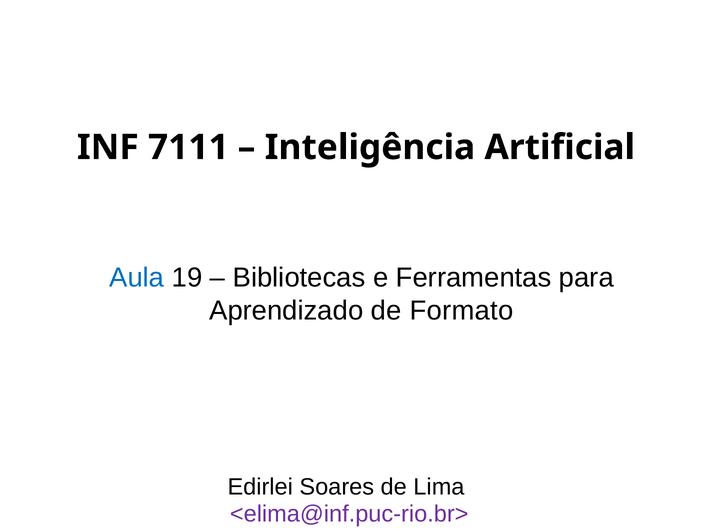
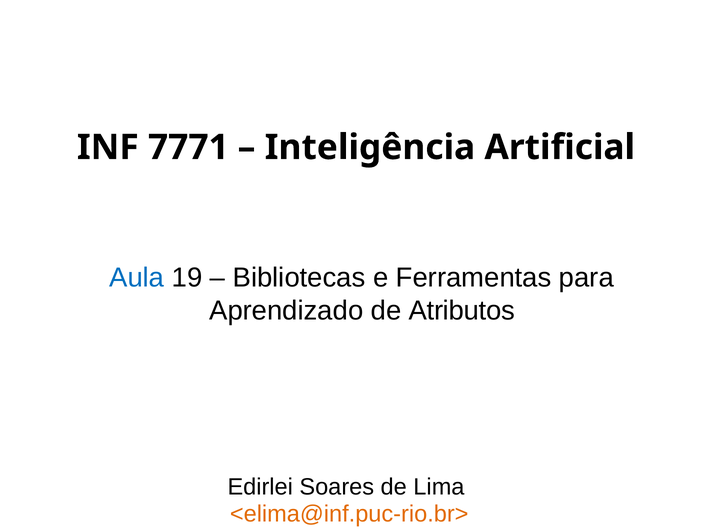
7111: 7111 -> 7771 (188, 147)
Formato: Formato -> Atributos (462, 311)
<elima@inf.puc-rio.br> colour: purple -> orange (349, 514)
